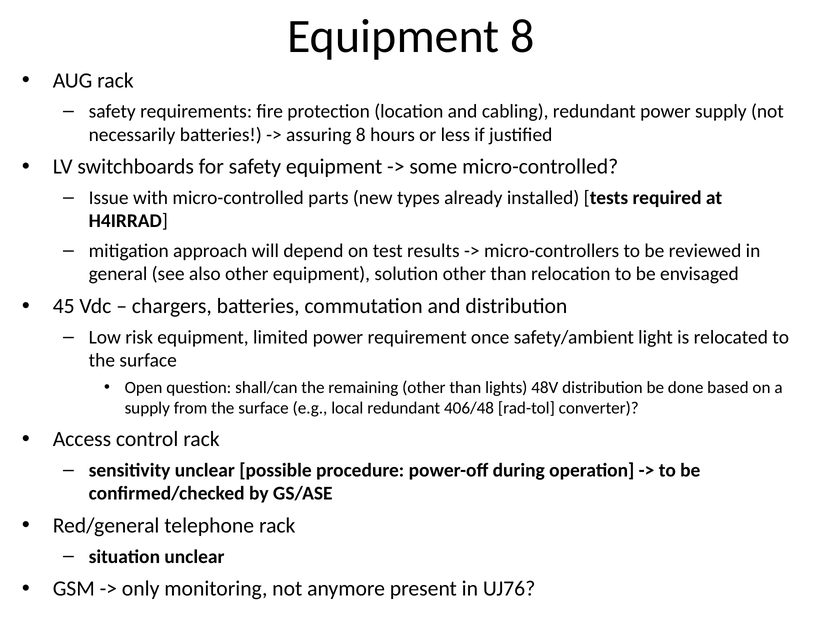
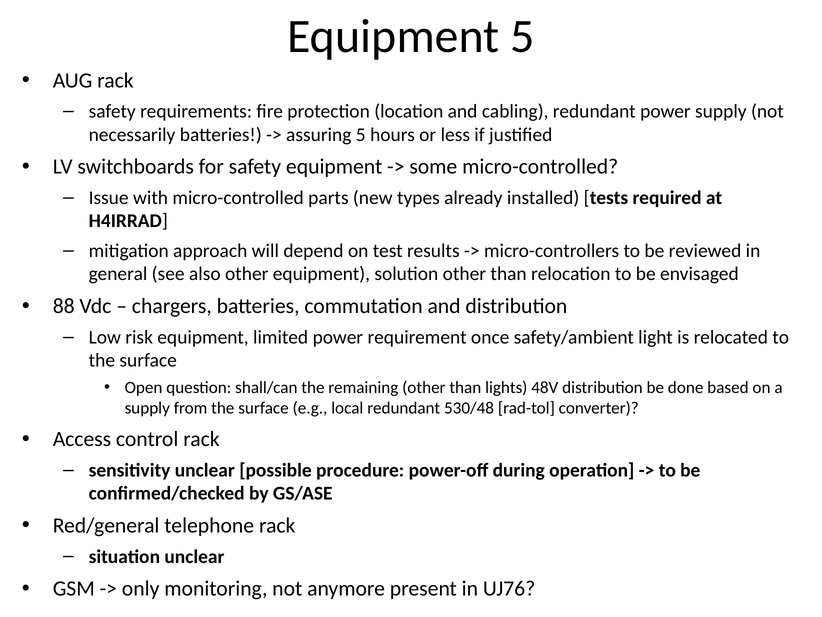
Equipment 8: 8 -> 5 (522, 36)
assuring 8: 8 -> 5 (361, 134)
45: 45 -> 88 (64, 306)
406/48: 406/48 -> 530/48 (469, 408)
